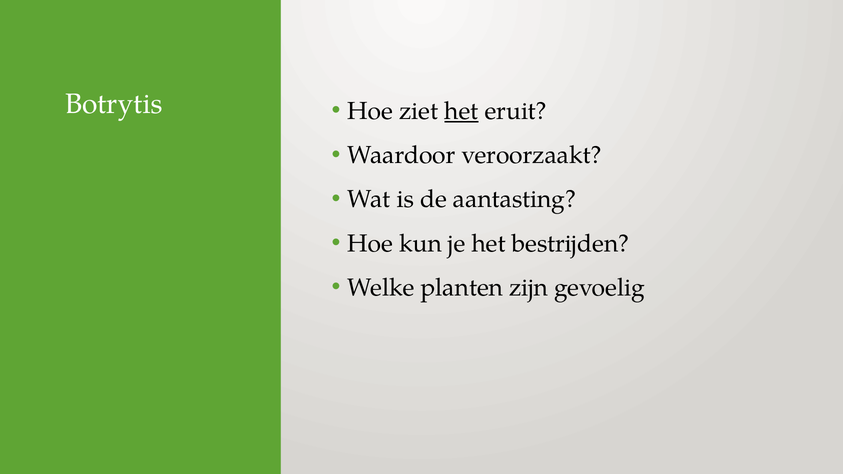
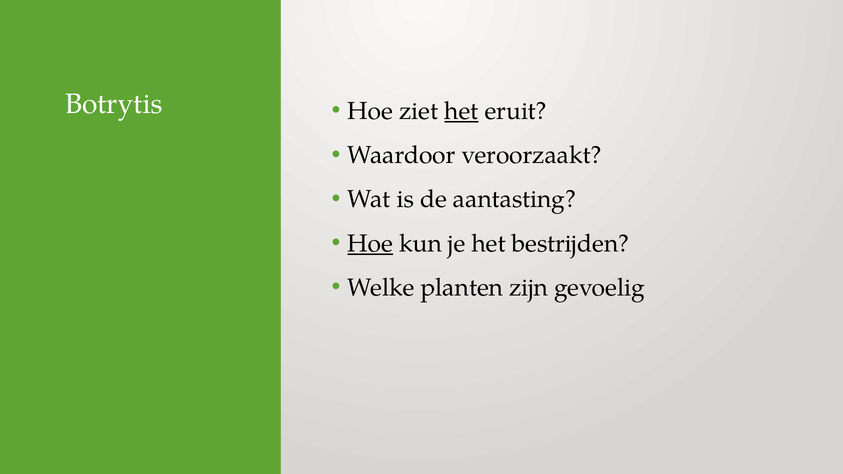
Hoe underline: none -> present (370, 244)
